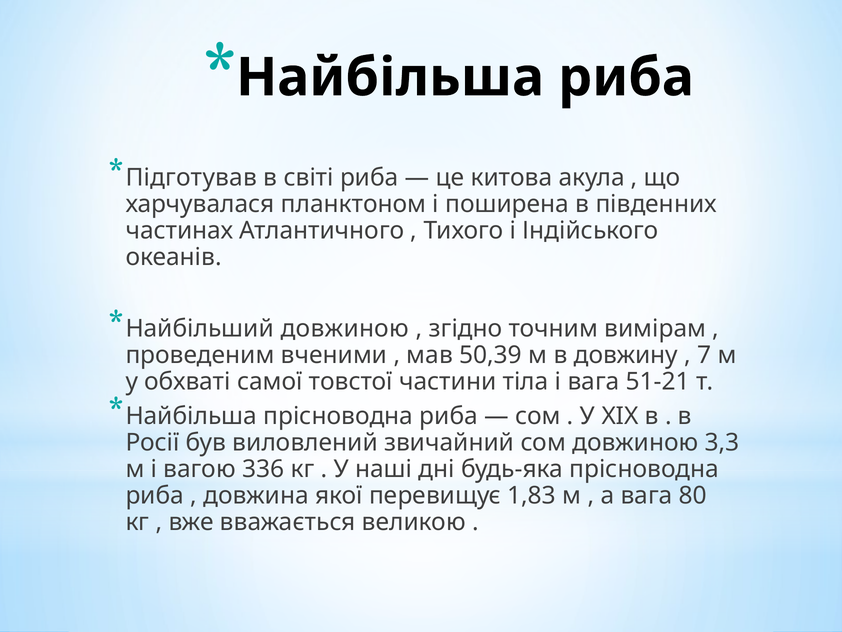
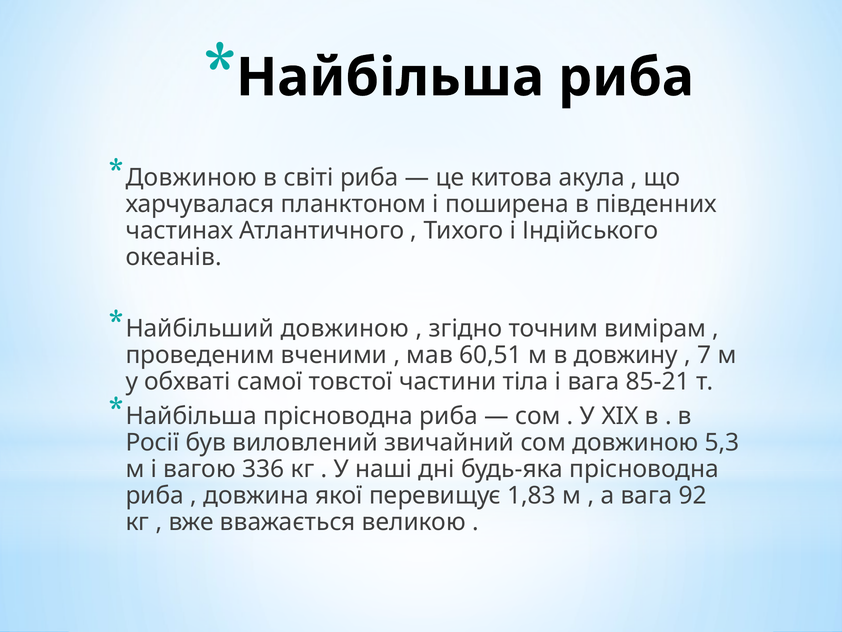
Підготував: Підготував -> Довжиною (191, 177)
50,39: 50,39 -> 60,51 (491, 355)
51-21: 51-21 -> 85-21 (658, 381)
3,3: 3,3 -> 5,3 (722, 442)
80: 80 -> 92 (693, 495)
